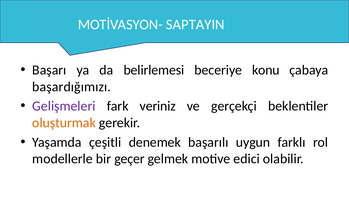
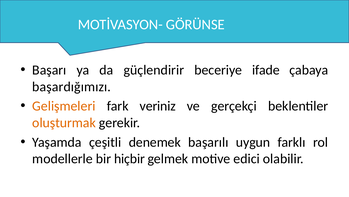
SAPTAYIN: SAPTAYIN -> GÖRÜNSE (195, 24)
belirlemesi: belirlemesi -> güçlendirir (154, 70)
konu: konu -> ifade (266, 70)
Gelişmeleri colour: purple -> orange (64, 106)
geçer: geçer -> hiçbir (129, 158)
